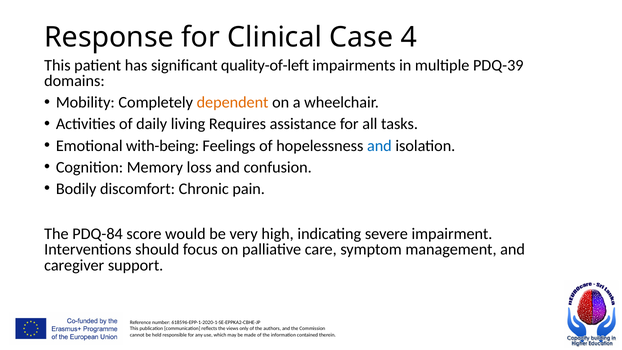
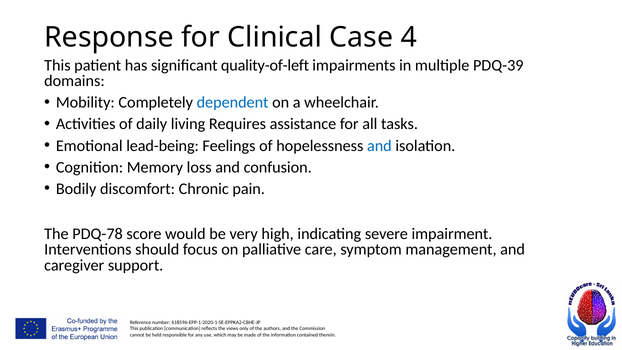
dependent colour: orange -> blue (233, 103)
with-being: with-being -> lead-being (163, 146)
PDQ-84: PDQ-84 -> PDQ-78 (98, 234)
